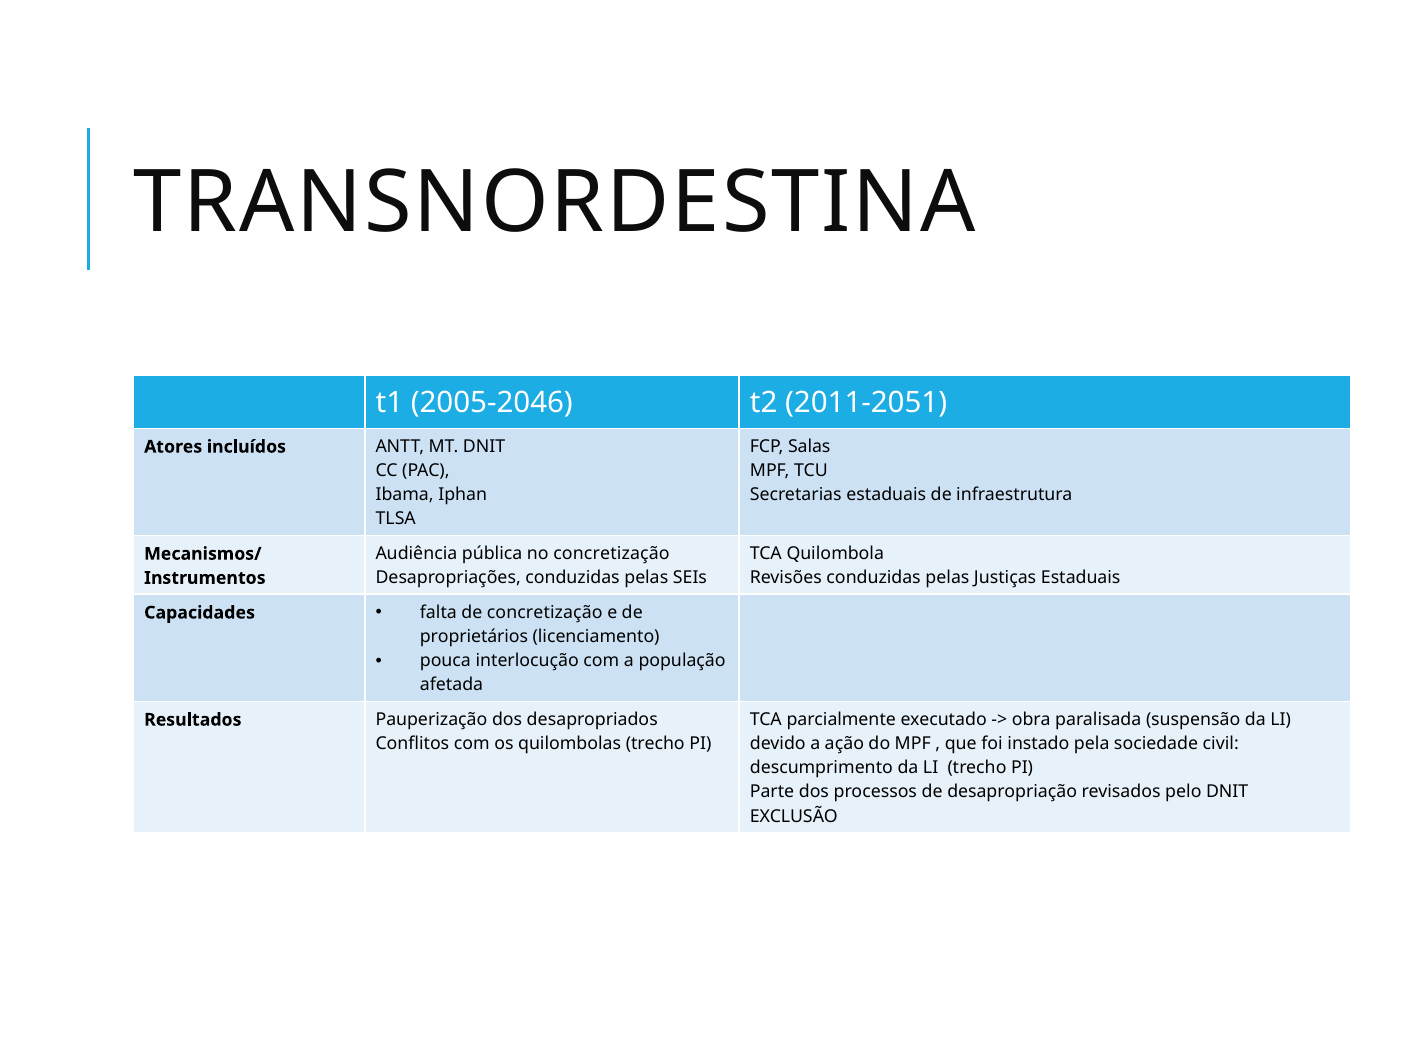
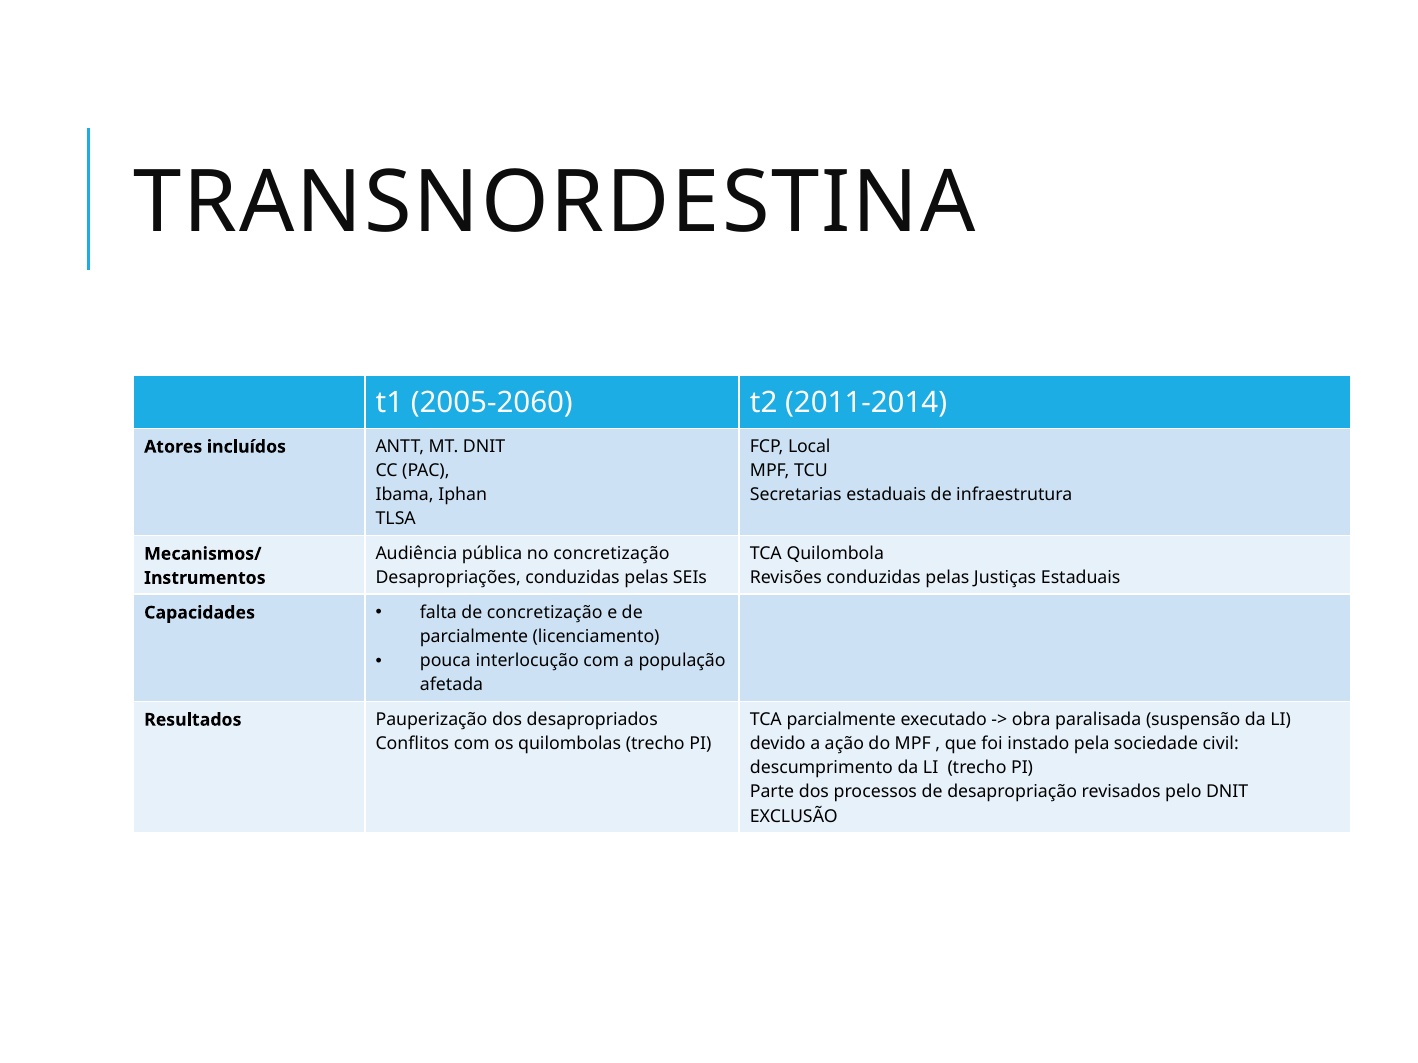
2005-2046: 2005-2046 -> 2005-2060 (492, 403)
2011-2051: 2011-2051 -> 2011-2014 (866, 403)
Salas: Salas -> Local (809, 447)
proprietários: proprietários -> parcialmente (474, 637)
